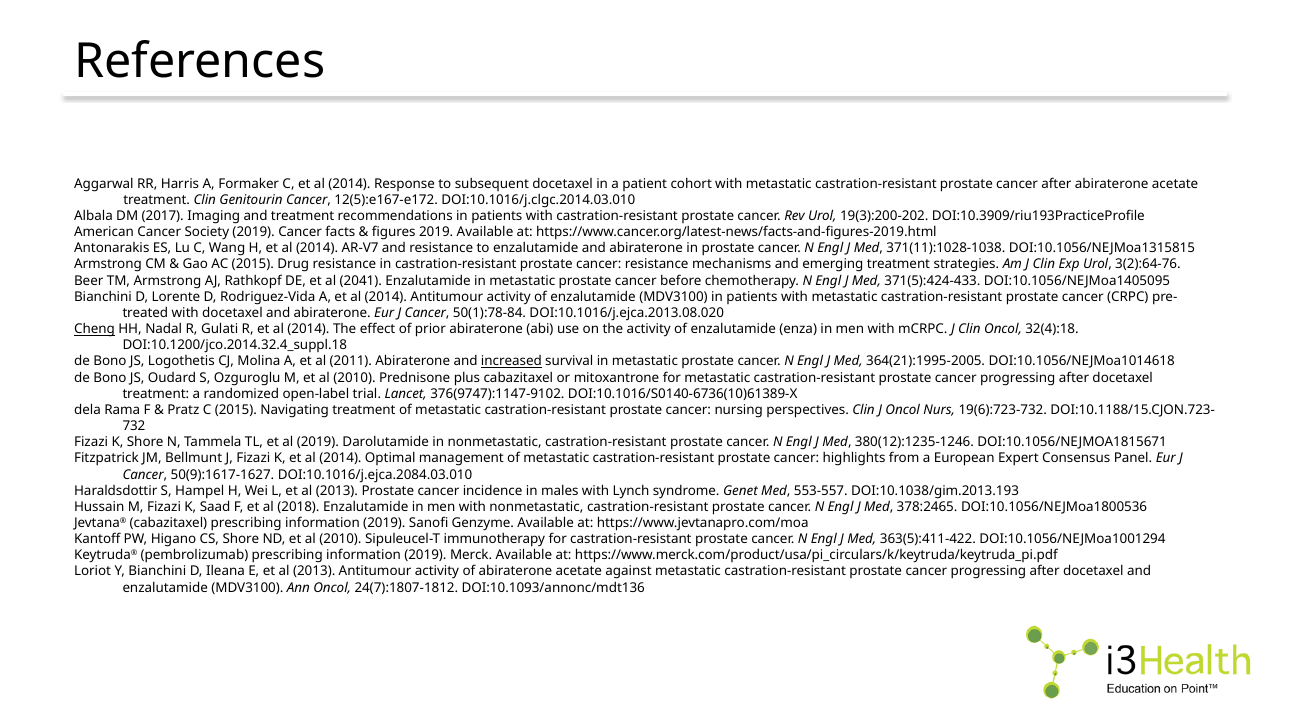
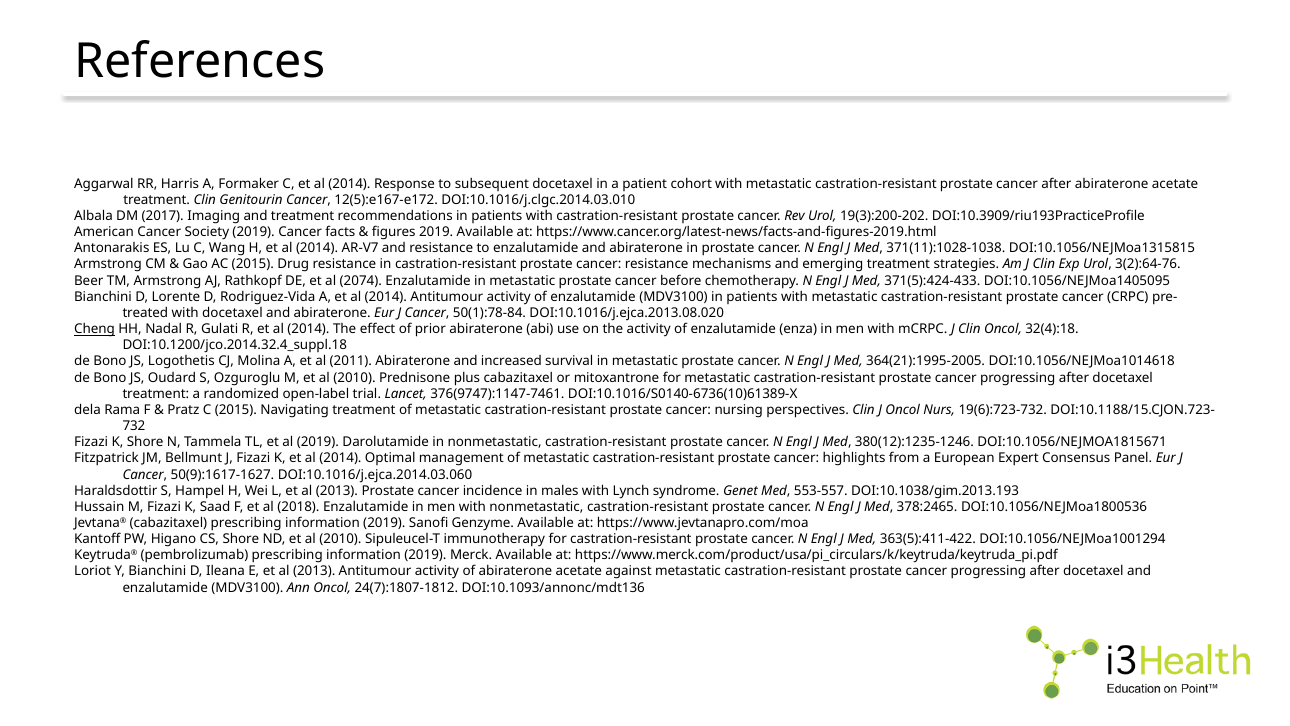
2041: 2041 -> 2074 (361, 281)
increased underline: present -> none (511, 361)
376(9747):1147-9102: 376(9747):1147-9102 -> 376(9747):1147-7461 (497, 394)
DOI:10.1016/j.ejca.2084.03.010: DOI:10.1016/j.ejca.2084.03.010 -> DOI:10.1016/j.ejca.2014.03.060 (375, 474)
